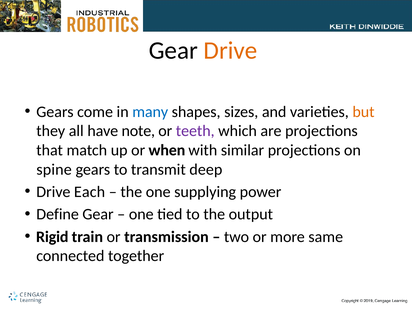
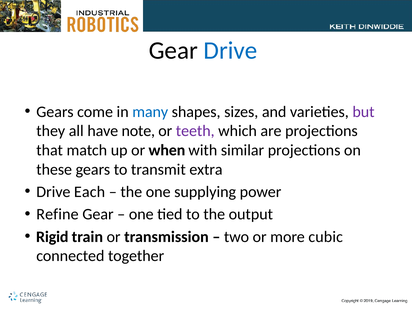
Drive colour: orange -> blue (230, 51)
but colour: orange -> purple (364, 112)
spine: spine -> these (54, 169)
deep: deep -> extra (206, 169)
Define: Define -> Refine (57, 214)
same: same -> cubic (326, 237)
